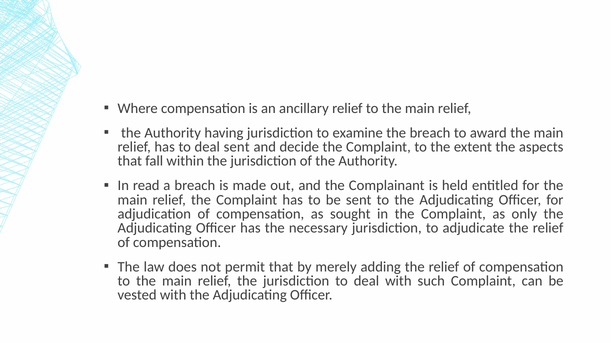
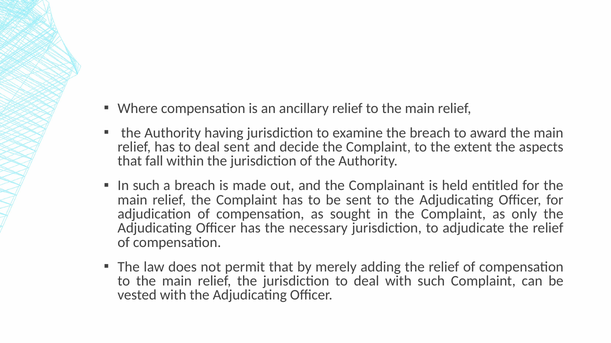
In read: read -> such (146, 186)
